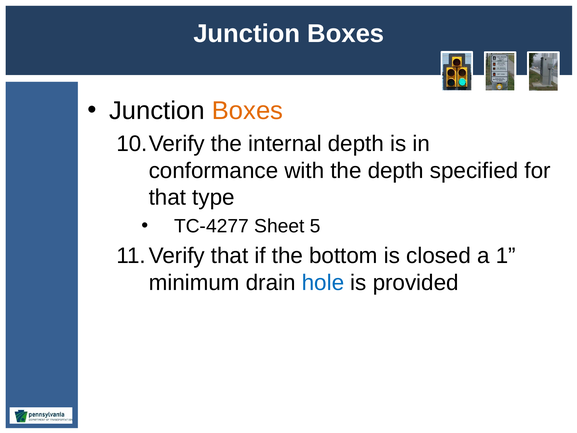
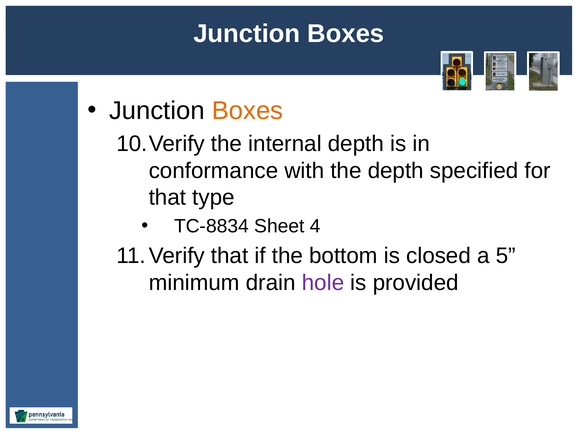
TC-4277: TC-4277 -> TC-8834 (211, 226)
5: 5 -> 4 (315, 226)
1: 1 -> 5 (506, 256)
hole colour: blue -> purple (323, 283)
